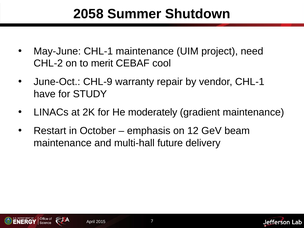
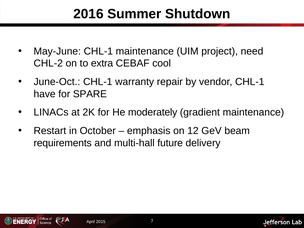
2058: 2058 -> 2016 (88, 14)
merit: merit -> extra (102, 63)
June-Oct CHL-9: CHL-9 -> CHL-1 (98, 82)
STUDY: STUDY -> SPARE (90, 94)
maintenance: maintenance -> requirements (63, 143)
